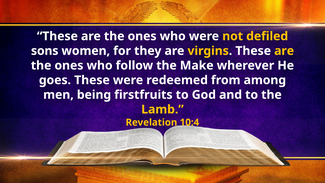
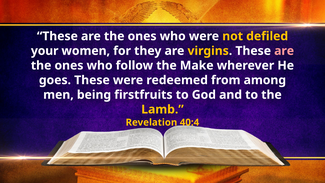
sons: sons -> your (45, 51)
are colour: yellow -> pink (284, 51)
10:4: 10:4 -> 40:4 (189, 122)
